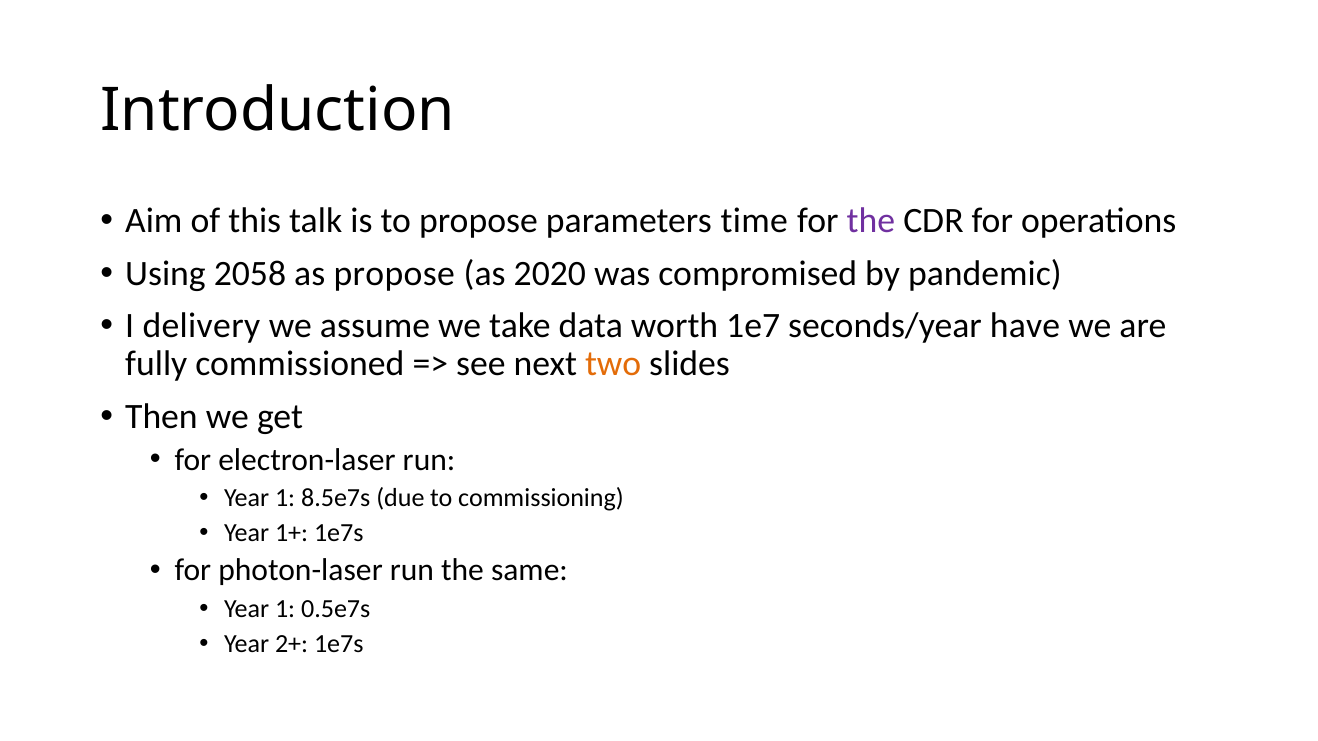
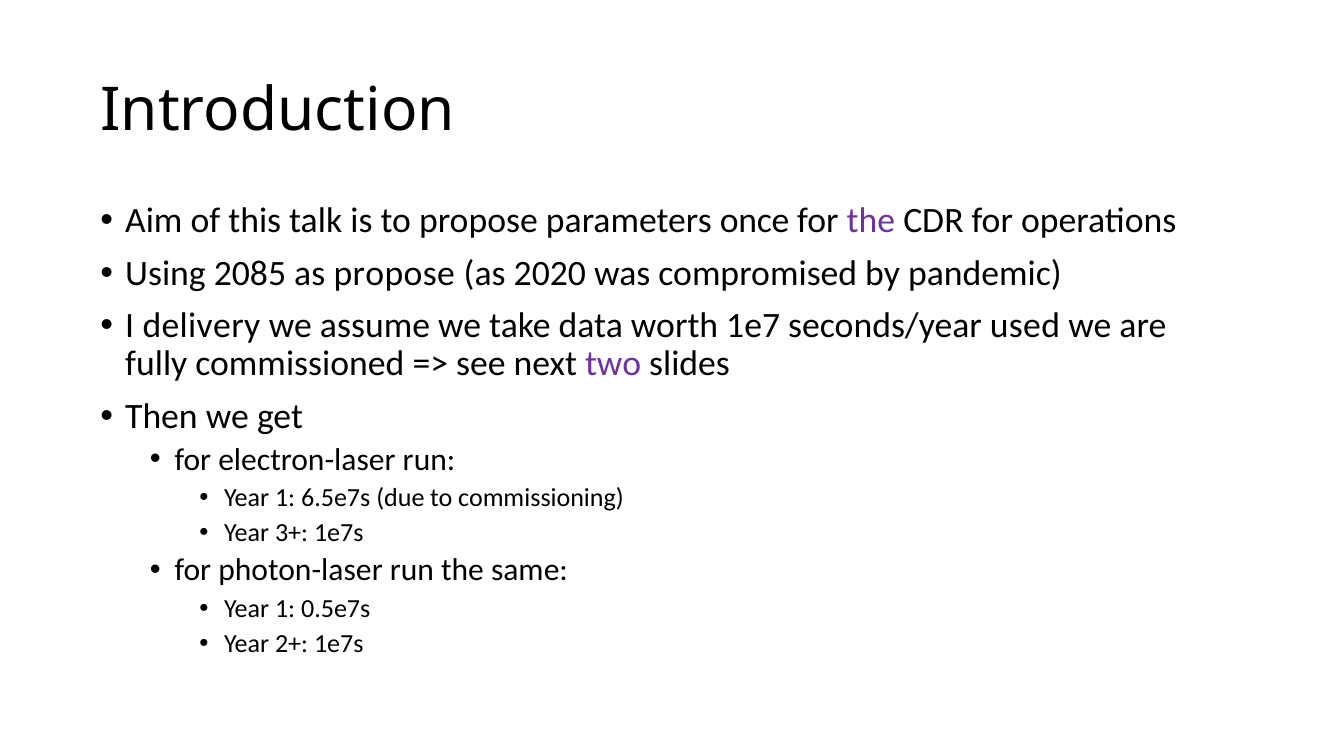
time: time -> once (755, 221)
2058: 2058 -> 2085 (250, 274)
have: have -> used (1025, 326)
two colour: orange -> purple (613, 364)
8.5e7s: 8.5e7s -> 6.5e7s (336, 498)
1+: 1+ -> 3+ (292, 533)
